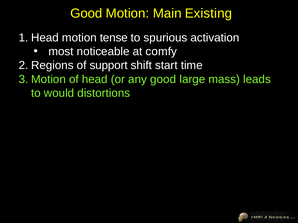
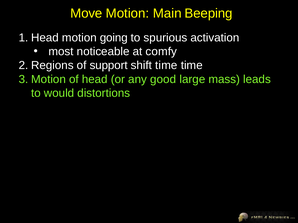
Good: Good -> Move (86, 13)
Existing: Existing -> Beeping (209, 13)
tense: tense -> going (114, 38)
shift start: start -> time (166, 66)
